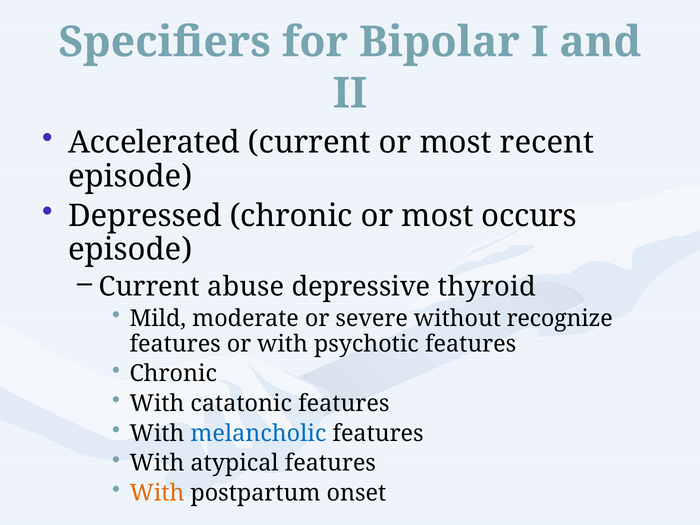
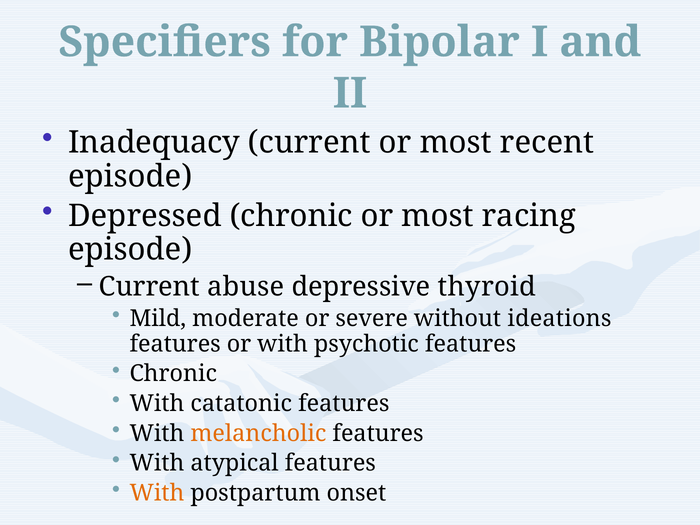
Accelerated: Accelerated -> Inadequacy (154, 143)
occurs: occurs -> racing (529, 216)
recognize: recognize -> ideations (560, 319)
melancholic colour: blue -> orange (258, 433)
